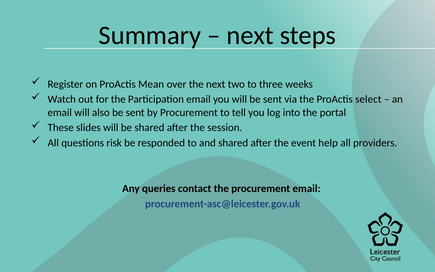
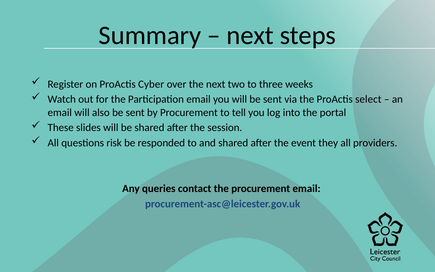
Mean: Mean -> Cyber (151, 84)
help: help -> they (328, 143)
